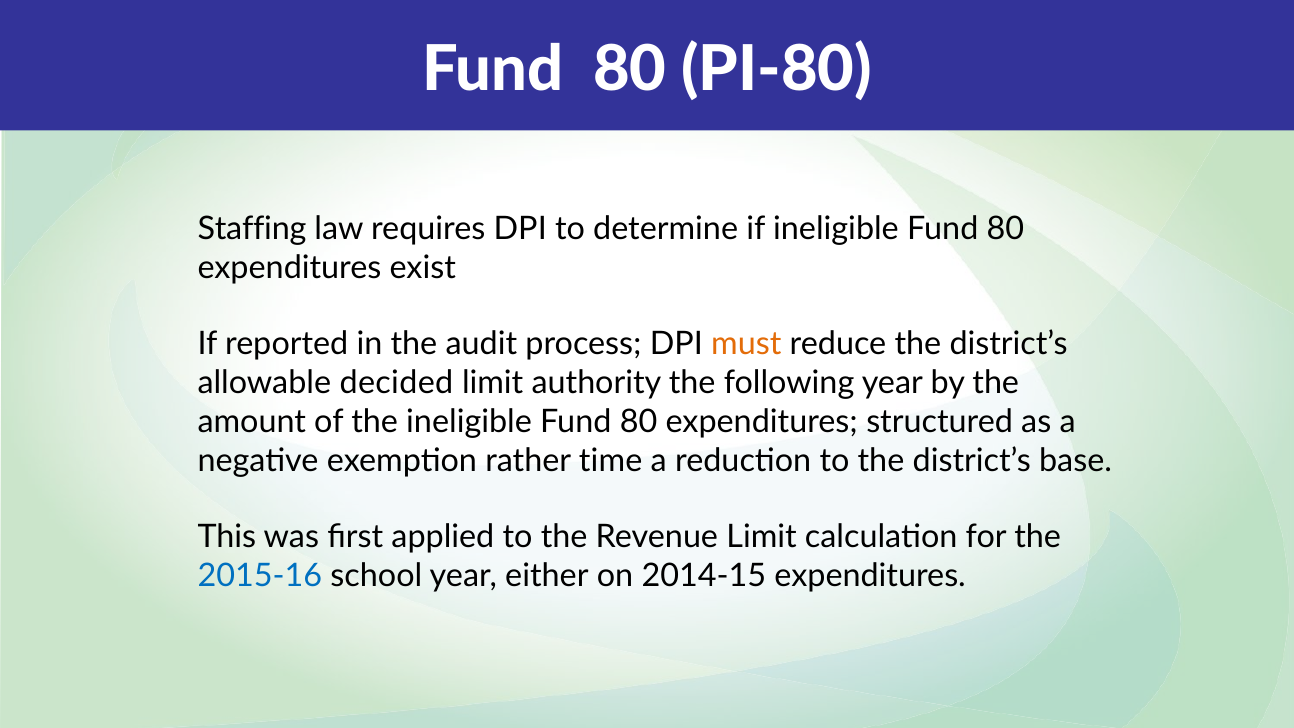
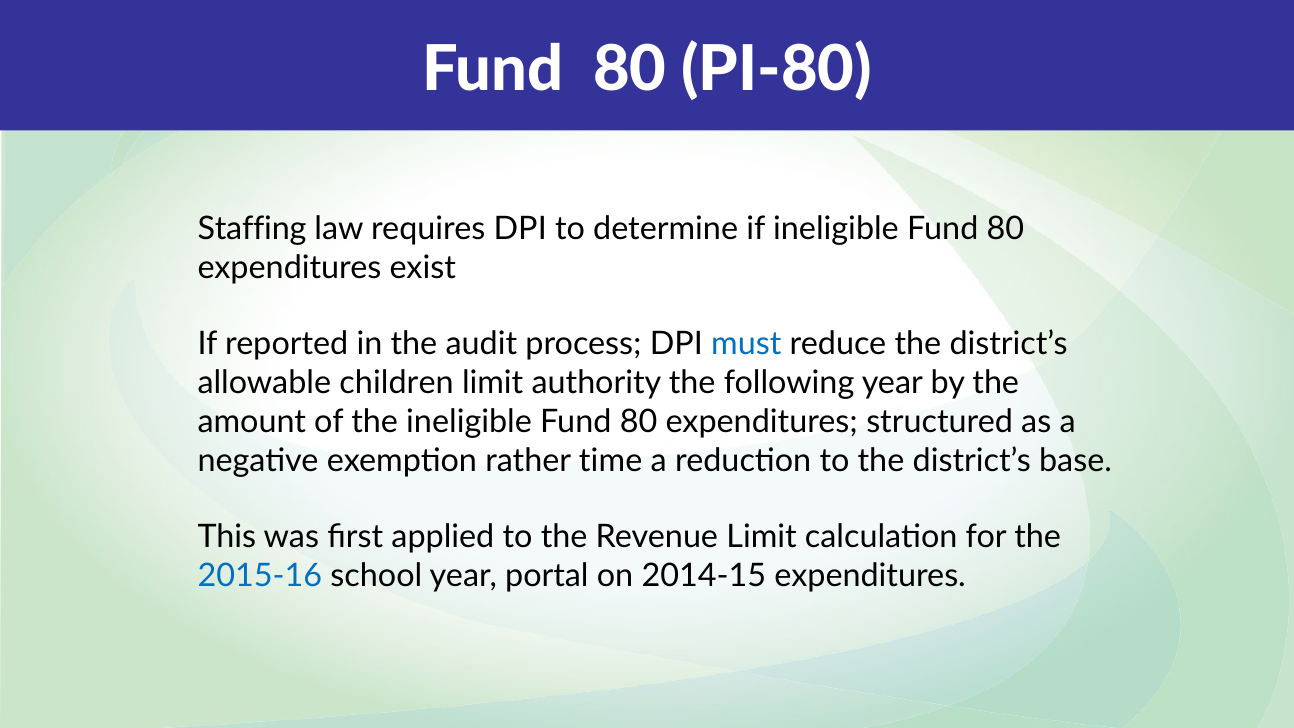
must colour: orange -> blue (746, 344)
decided: decided -> children (397, 383)
either: either -> portal (547, 576)
